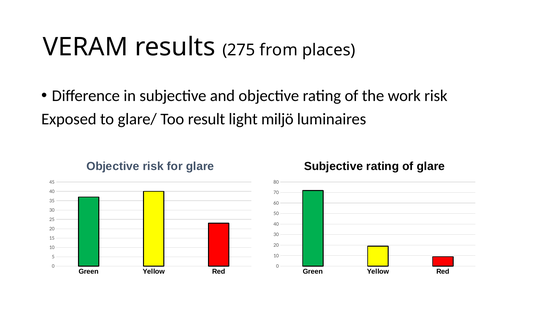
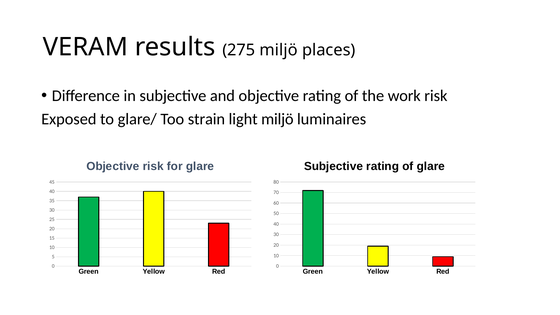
275 from: from -> miljö (279, 50)
result: result -> strain (206, 119)
